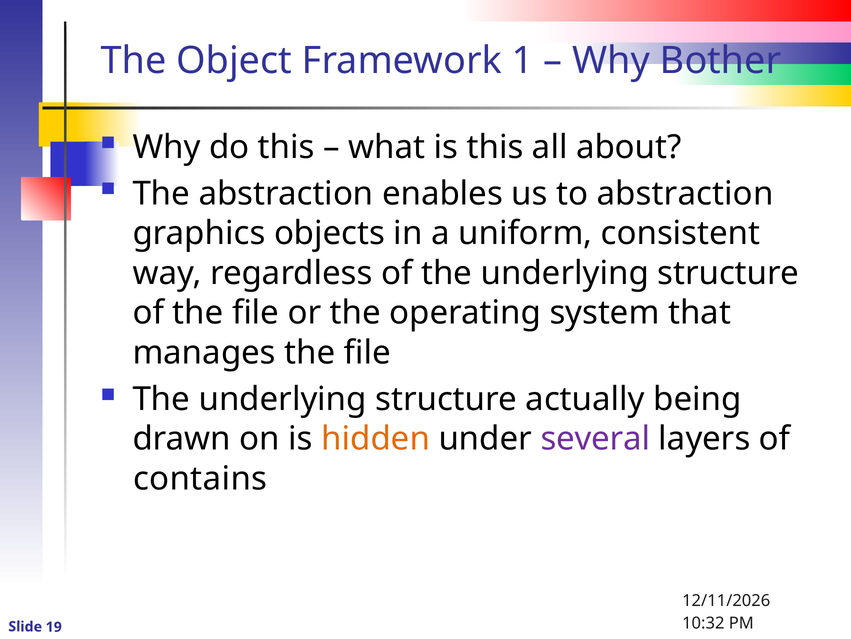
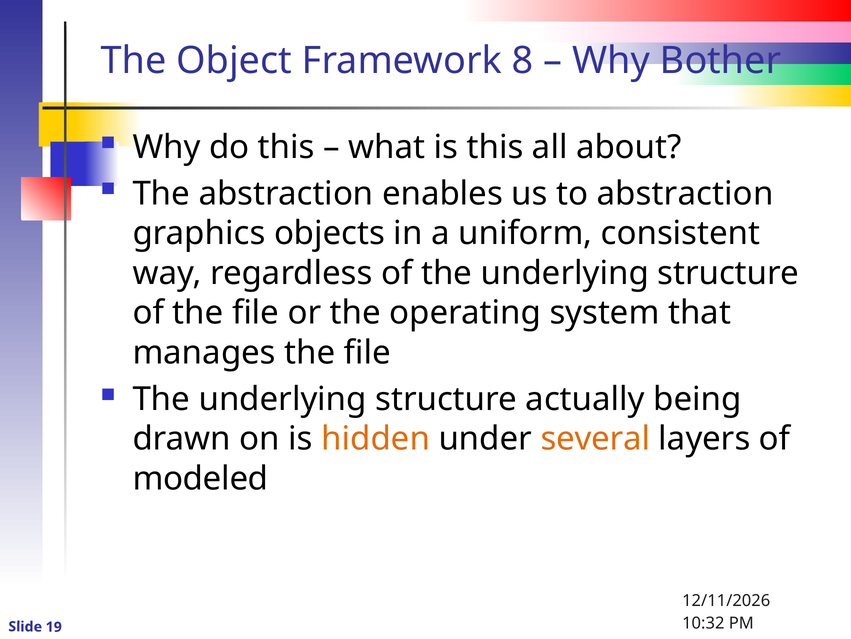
1: 1 -> 8 (523, 61)
several colour: purple -> orange (595, 438)
contains: contains -> modeled (200, 478)
